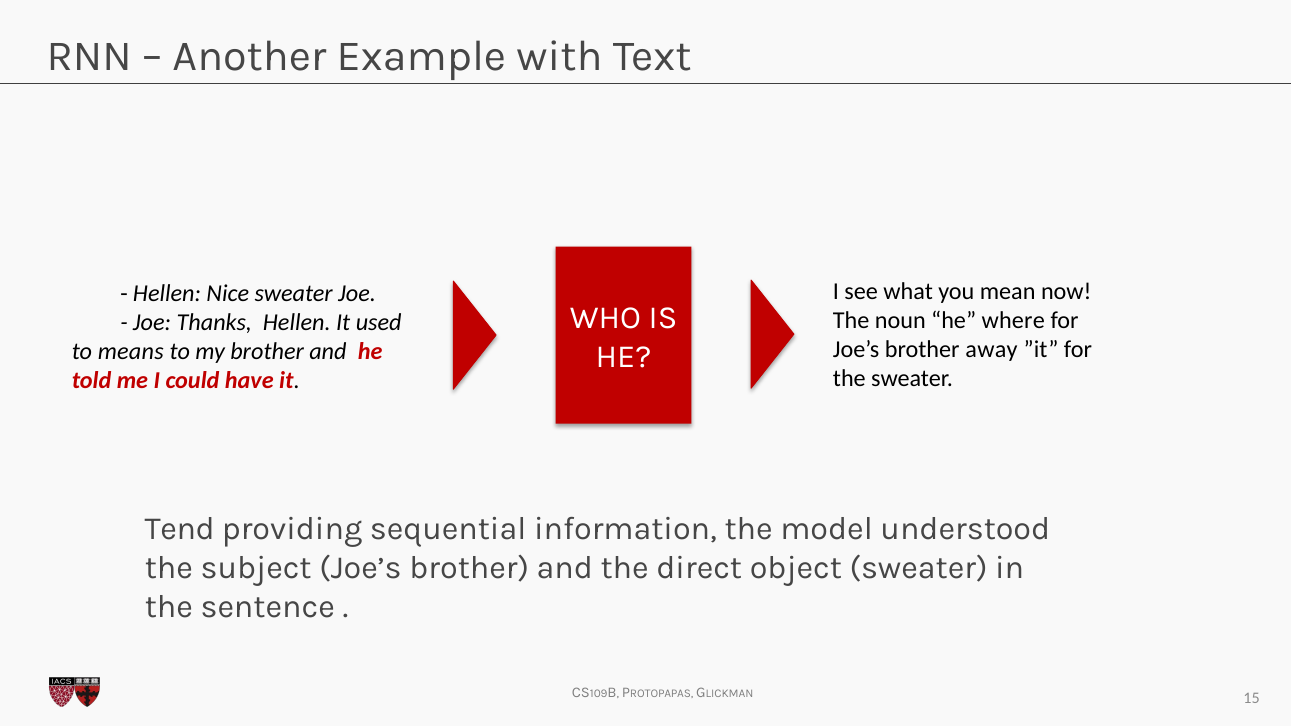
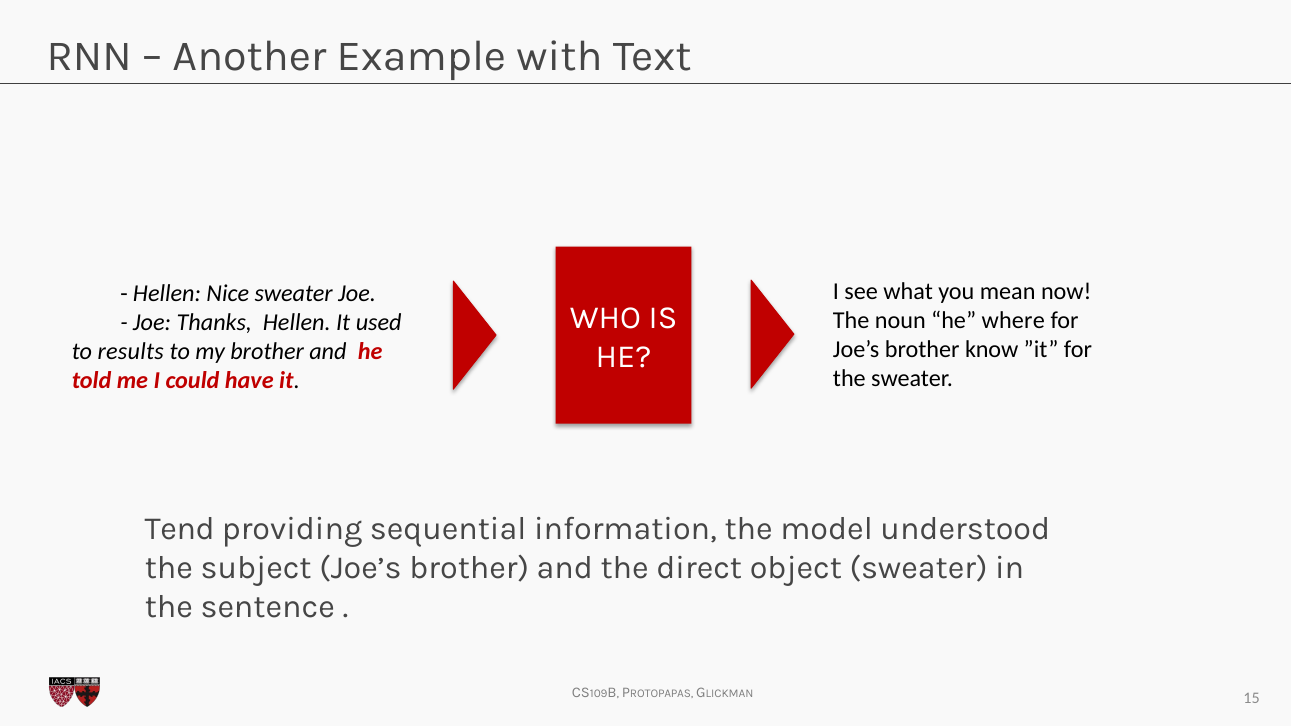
away: away -> know (992, 350)
means: means -> results (131, 352)
